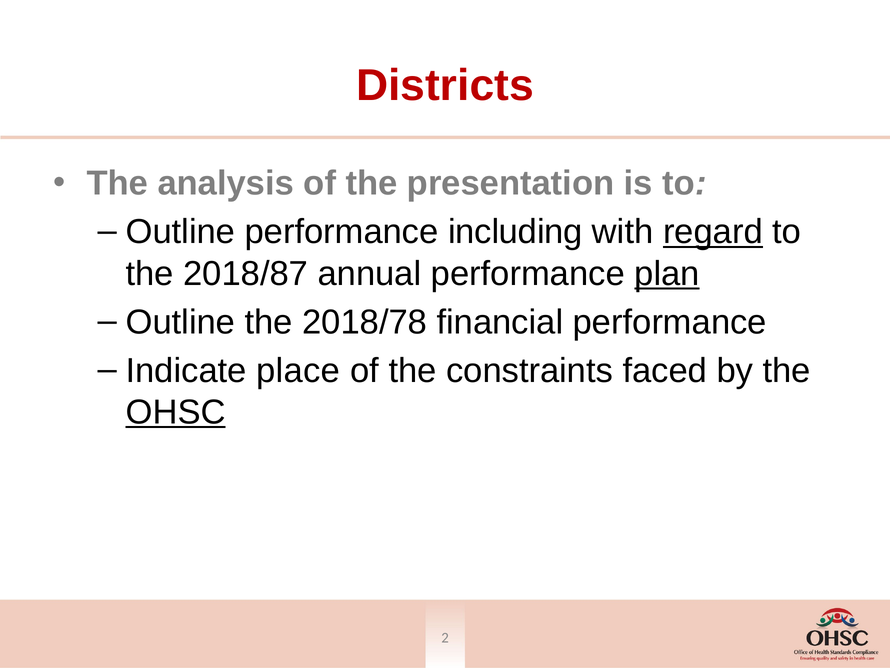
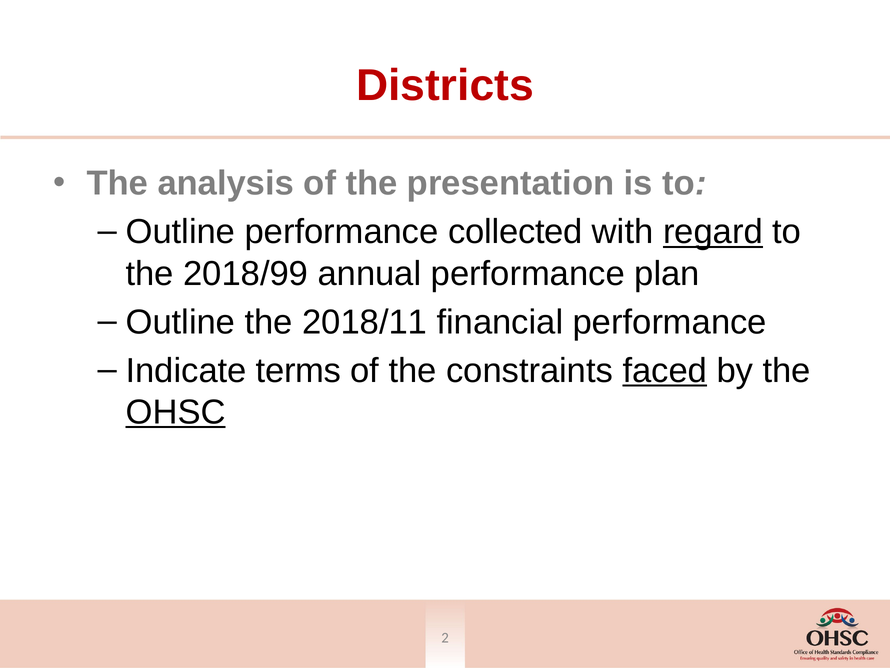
including: including -> collected (515, 232)
2018/87: 2018/87 -> 2018/99 (246, 273)
plan underline: present -> none (667, 273)
2018/78: 2018/78 -> 2018/11 (365, 322)
place: place -> terms (299, 370)
faced underline: none -> present (665, 370)
